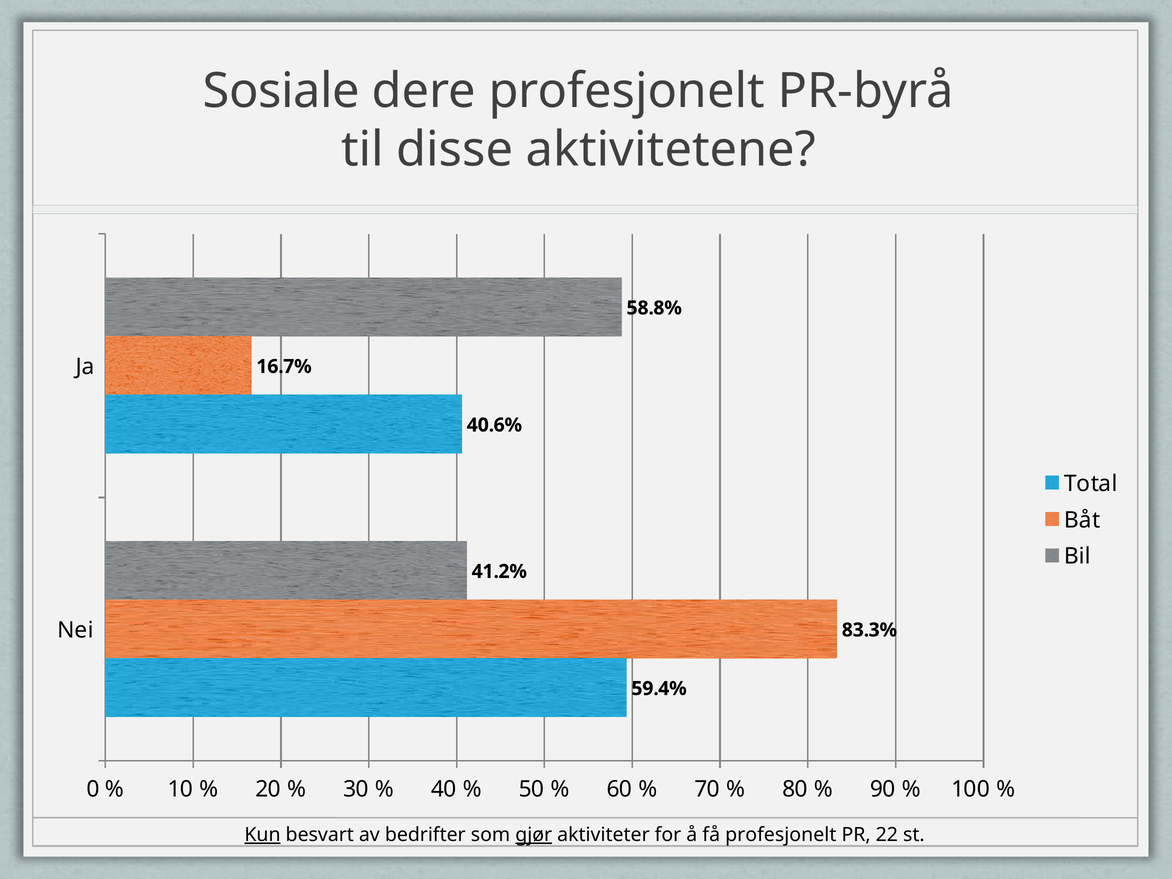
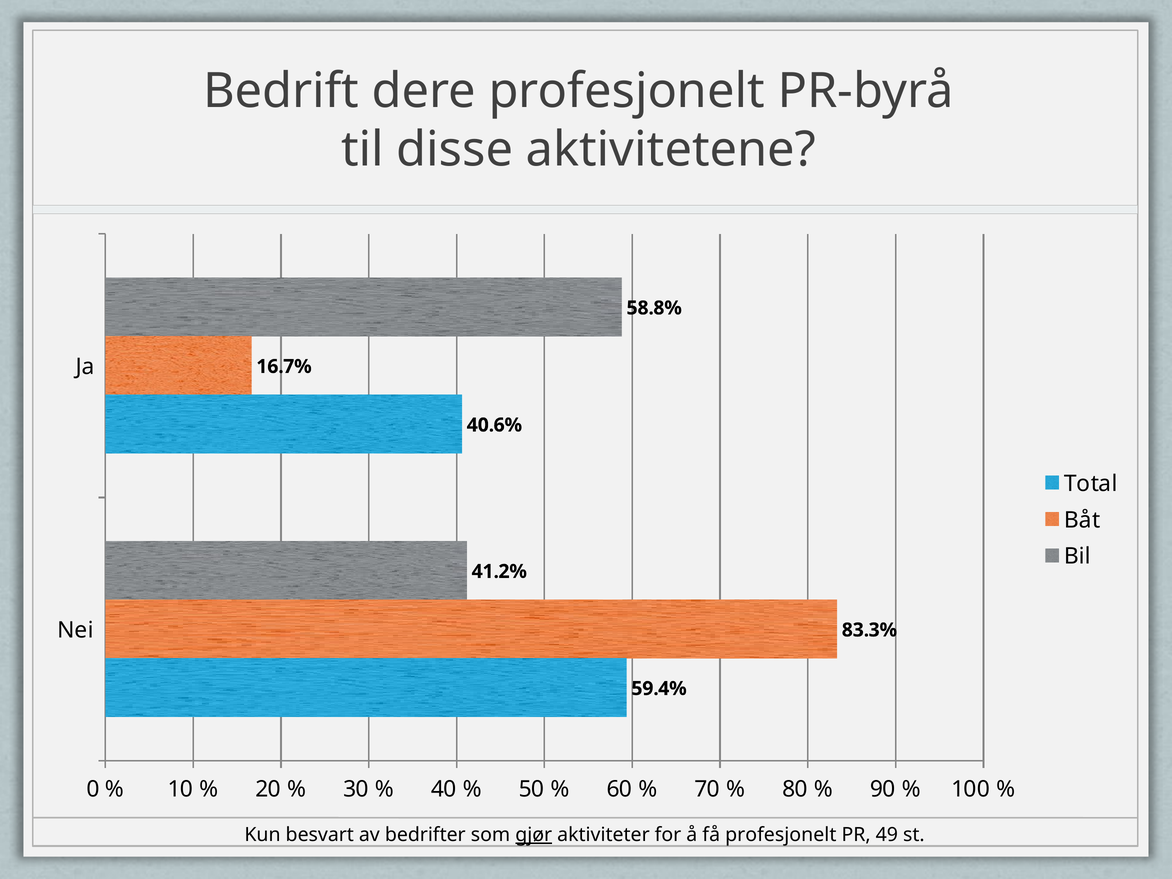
Sosiale: Sosiale -> Bedrift (281, 91)
Kun underline: present -> none (263, 835)
22: 22 -> 49 (887, 835)
